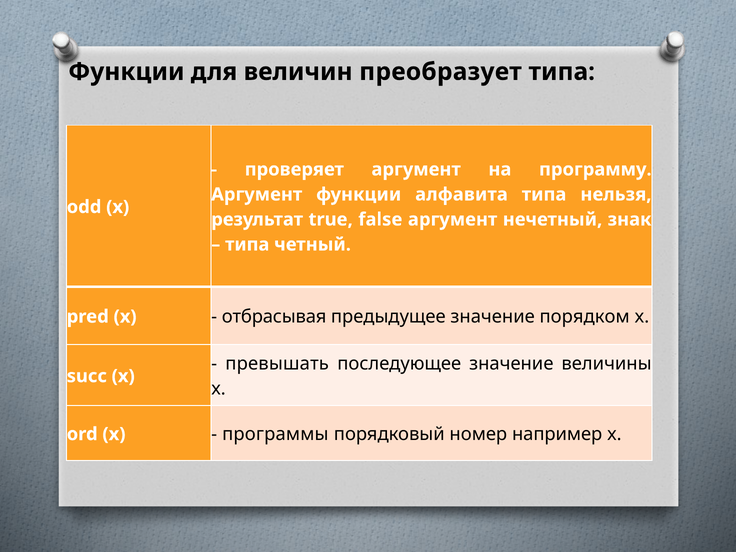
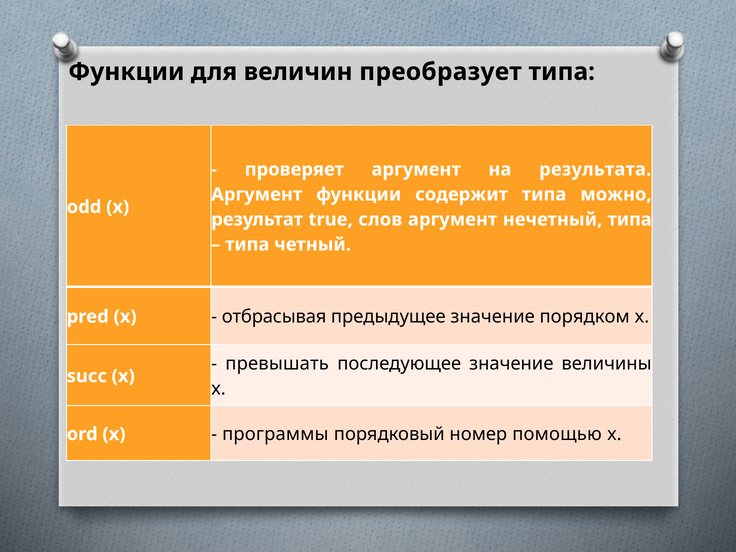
программу: программу -> результата (595, 169)
алфавита: алфавита -> содержит (462, 194)
нельзя: нельзя -> можно (616, 194)
false: false -> слов (380, 219)
нечетный знак: знак -> типа (630, 219)
например: например -> помощью (557, 434)
